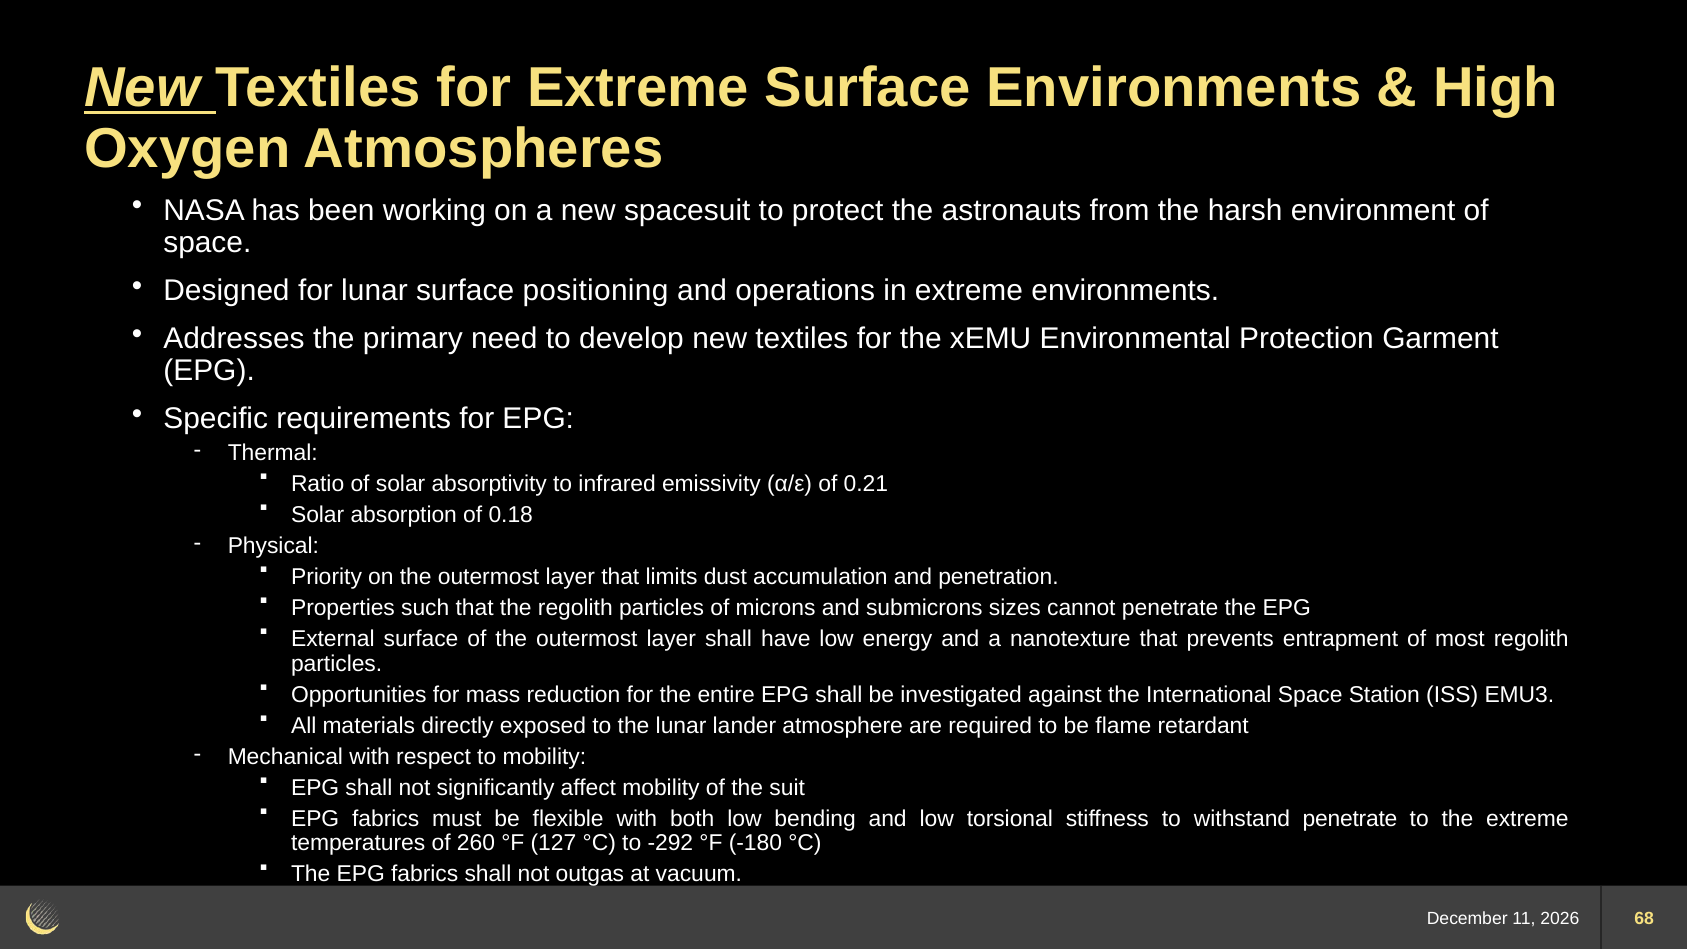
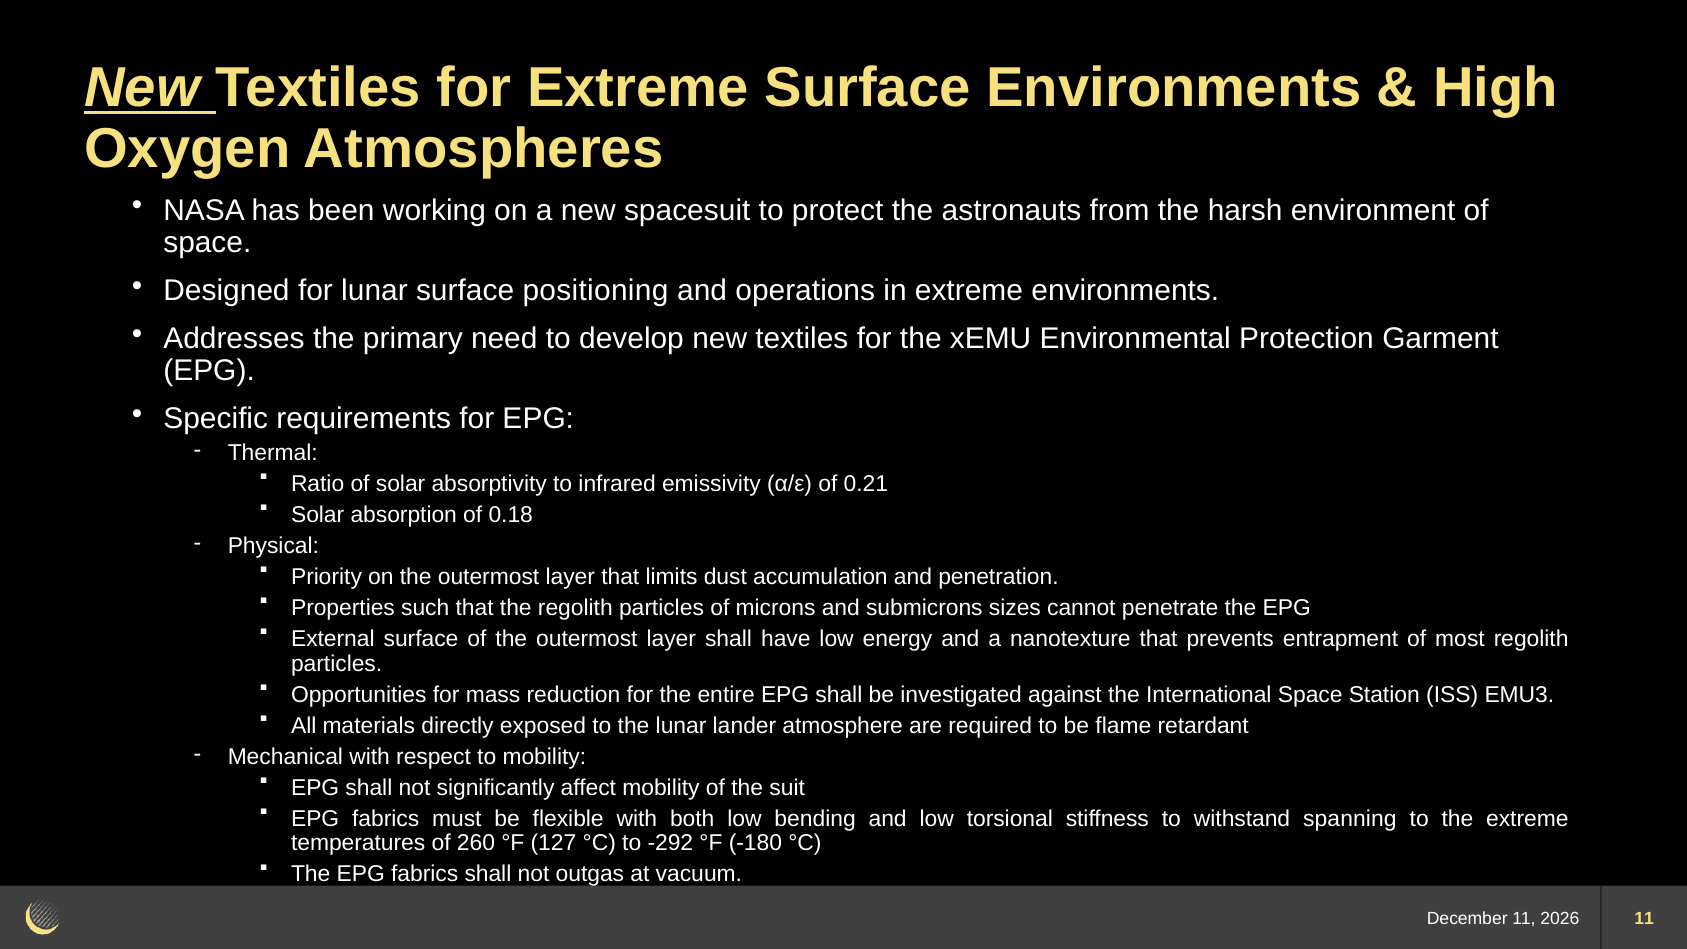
withstand penetrate: penetrate -> spanning (1350, 818)
68: 68 -> 11 (1644, 918)
